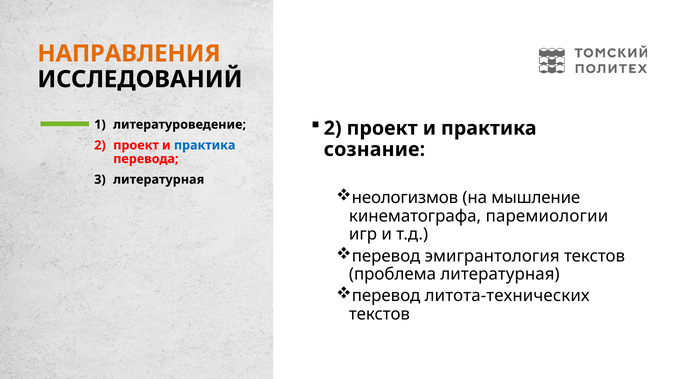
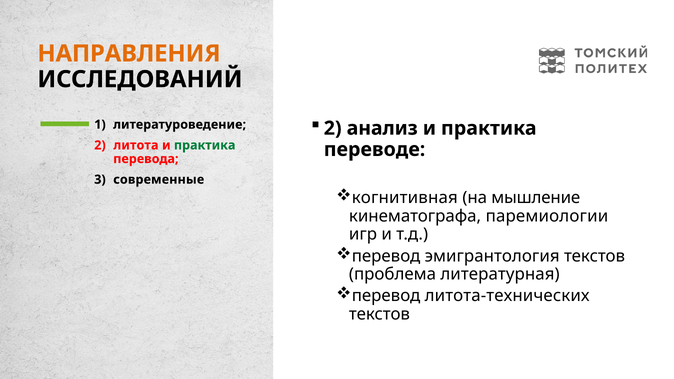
проект: проект -> анализ (382, 128)
проект: проект -> литота (136, 145)
практика colour: blue -> green (205, 145)
сознание: сознание -> переводе (375, 149)
литературная: литературная -> современные (159, 180)
неологизмов: неологизмов -> когнитивная (405, 198)
